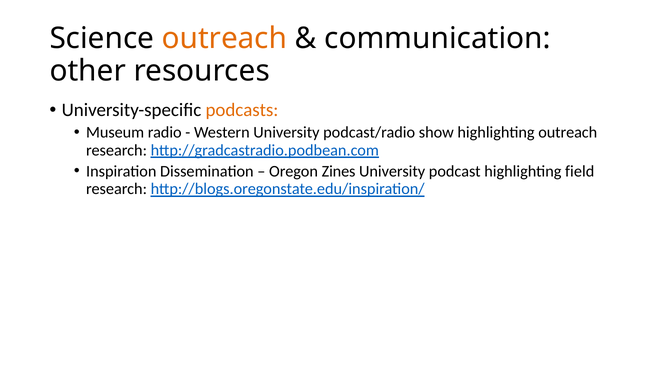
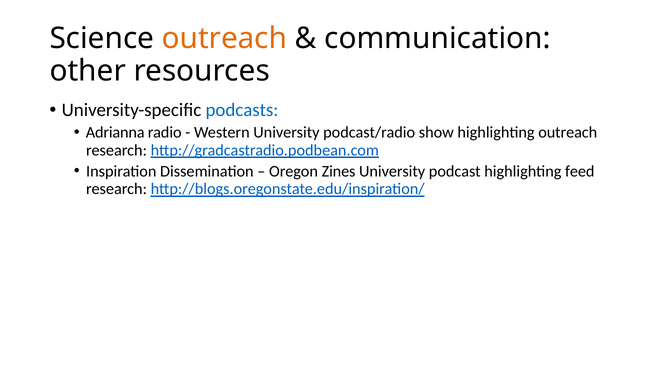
podcasts colour: orange -> blue (242, 110)
Museum: Museum -> Adrianna (115, 132)
field: field -> feed (580, 171)
